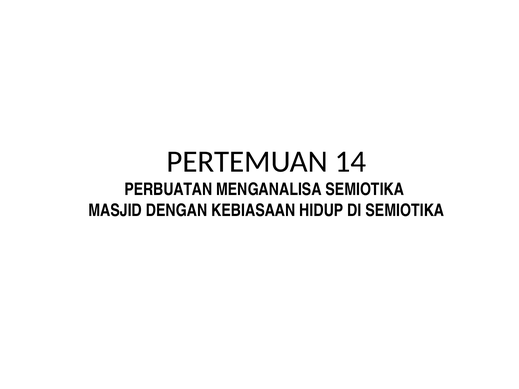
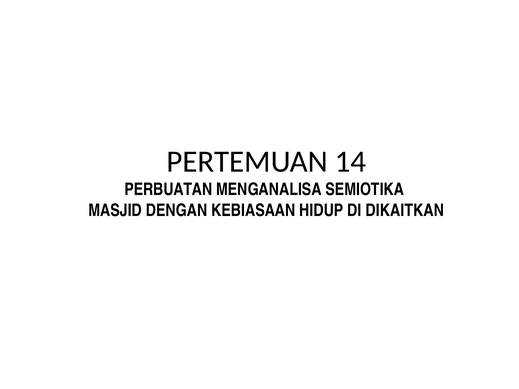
DI SEMIOTIKA: SEMIOTIKA -> DIKAITKAN (405, 210)
